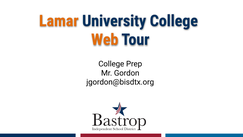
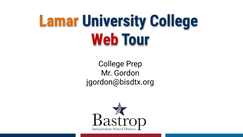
Web colour: orange -> red (105, 40)
